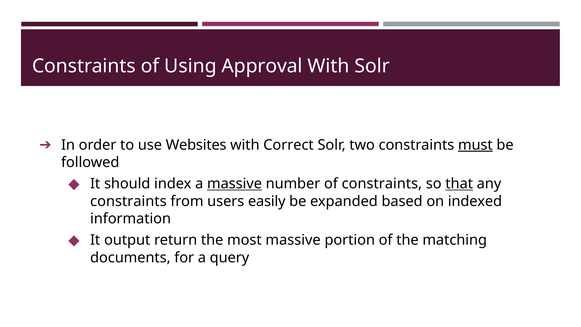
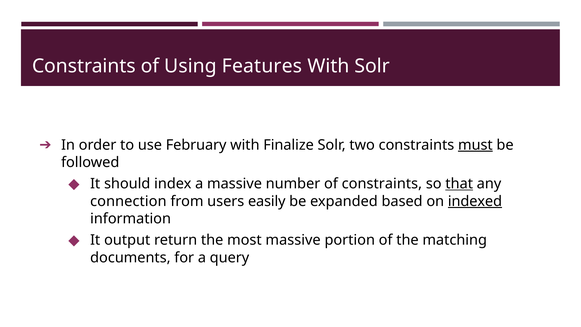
Approval: Approval -> Features (262, 66)
Websites: Websites -> February (196, 145)
Correct: Correct -> Finalize (289, 145)
massive underline: present -> none (234, 184)
constraints: constraints -> connection (128, 201)
indexed underline: none -> present (475, 201)
